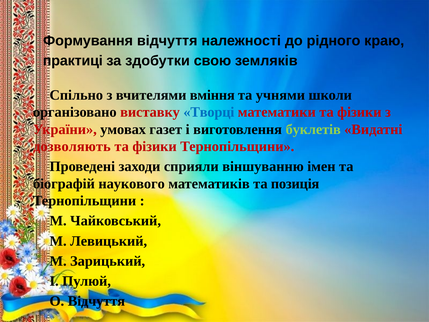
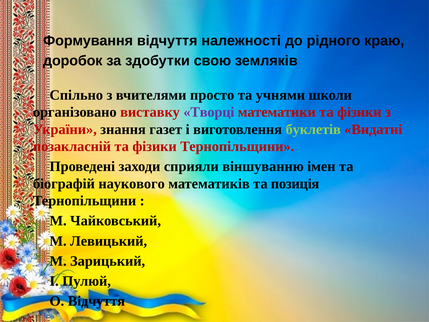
практиці: практиці -> доробок (73, 61)
вміння: вміння -> просто (212, 95)
Творці colour: blue -> purple (209, 112)
умовах: умовах -> знання (123, 129)
дозволяють: дозволяють -> позакласній (72, 146)
